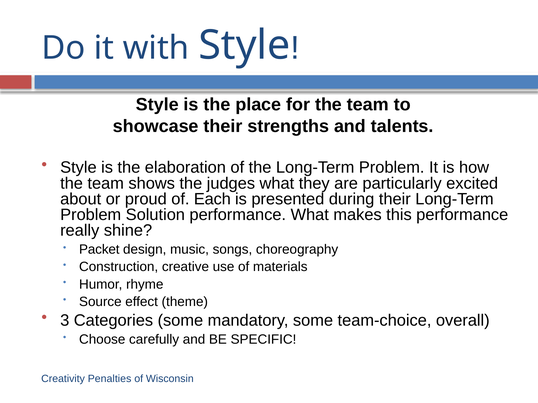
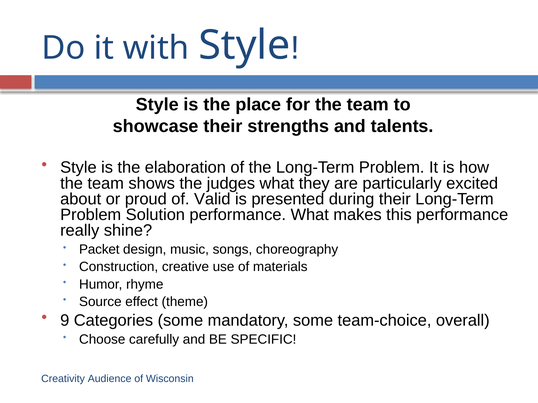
Each: Each -> Valid (212, 199)
3: 3 -> 9 (65, 321)
Penalties: Penalties -> Audience (110, 379)
